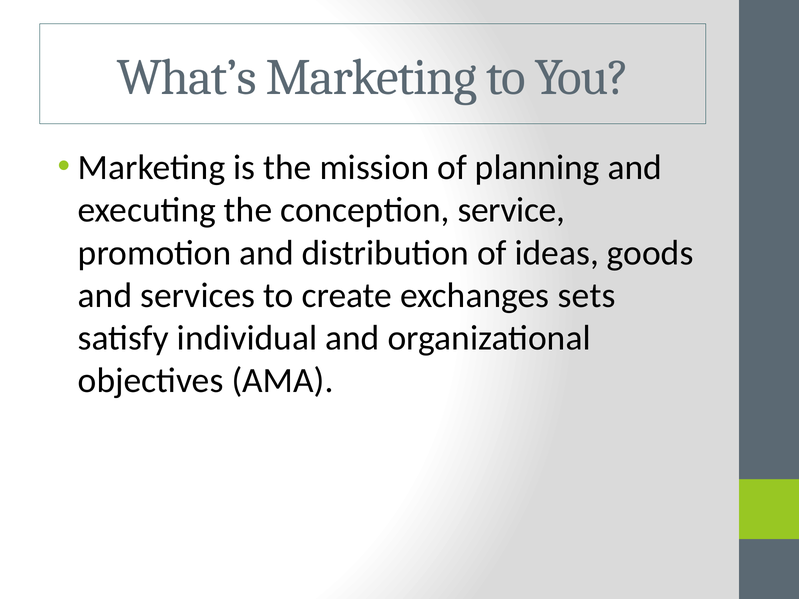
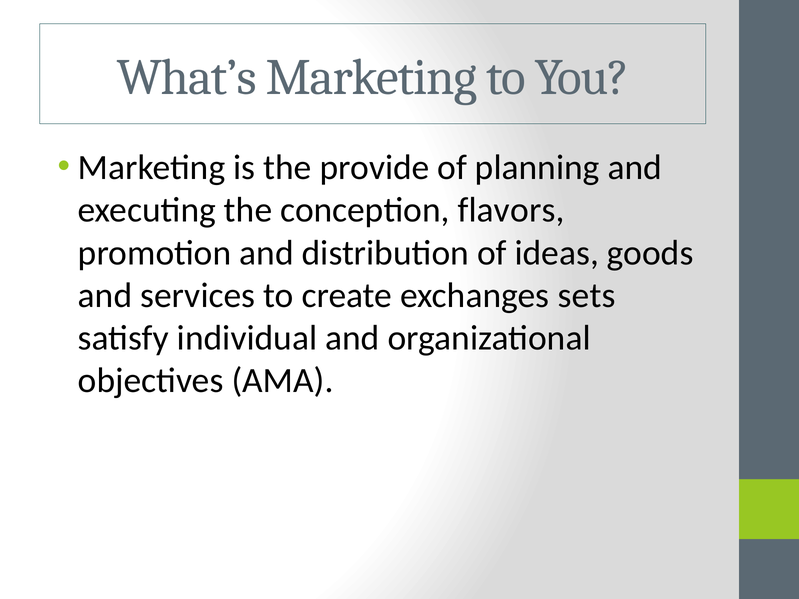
mission: mission -> provide (374, 168)
service: service -> flavors (511, 210)
